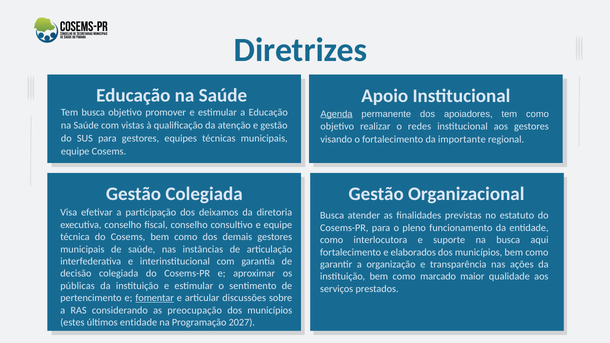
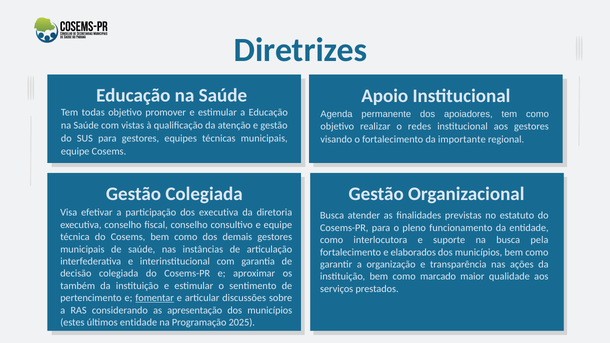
Tem busca: busca -> todas (93, 113)
Agenda underline: present -> none (336, 114)
dos deixamos: deixamos -> executiva (219, 213)
aqui: aqui -> pela (539, 240)
públicas: públicas -> também (78, 286)
preocupação: preocupação -> apresentação (195, 310)
2027: 2027 -> 2025 (242, 322)
